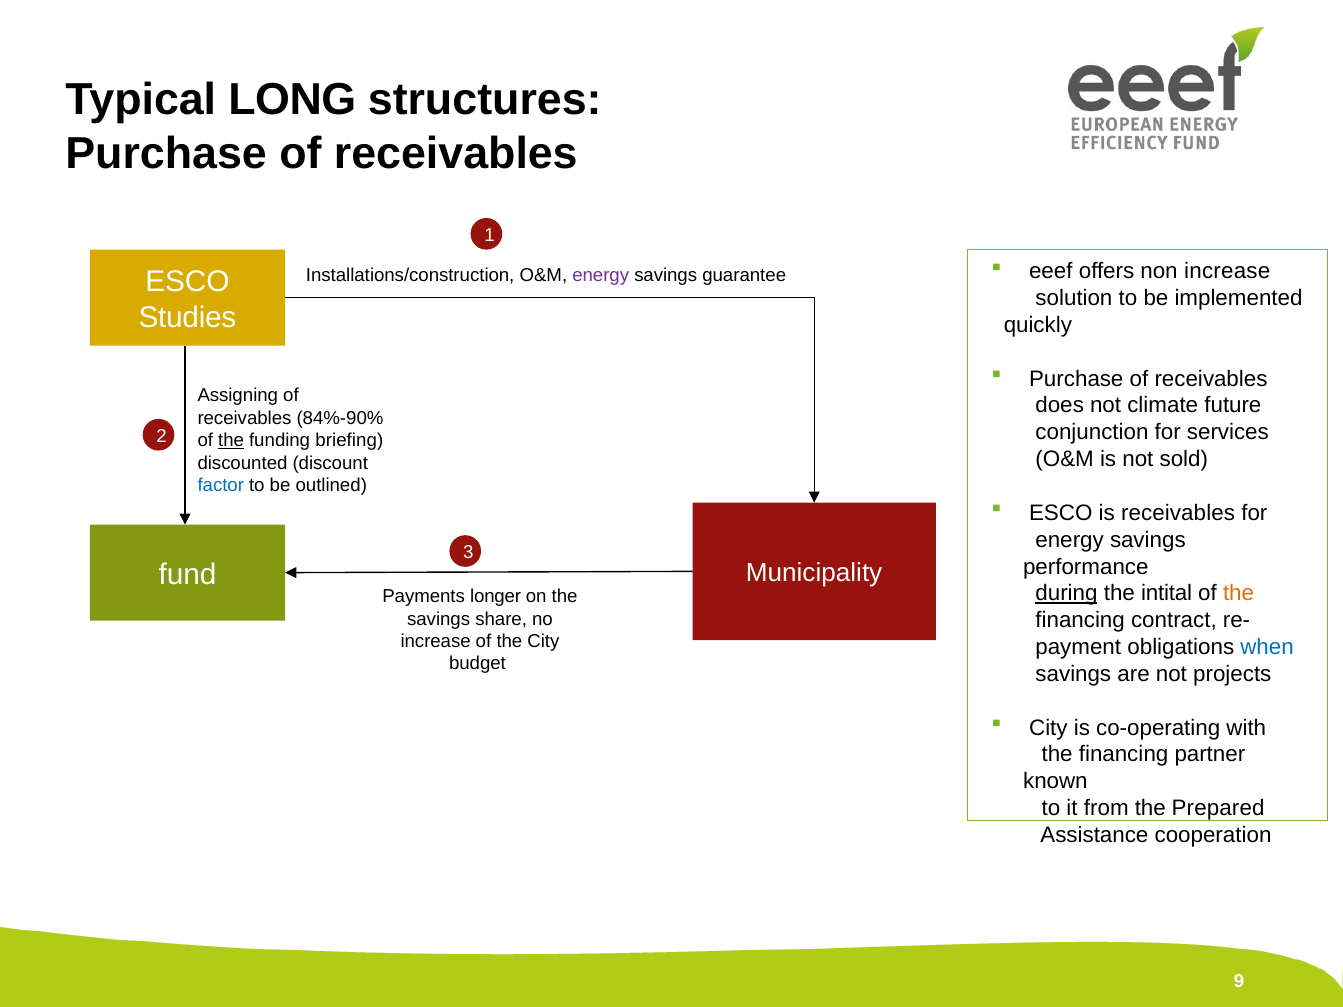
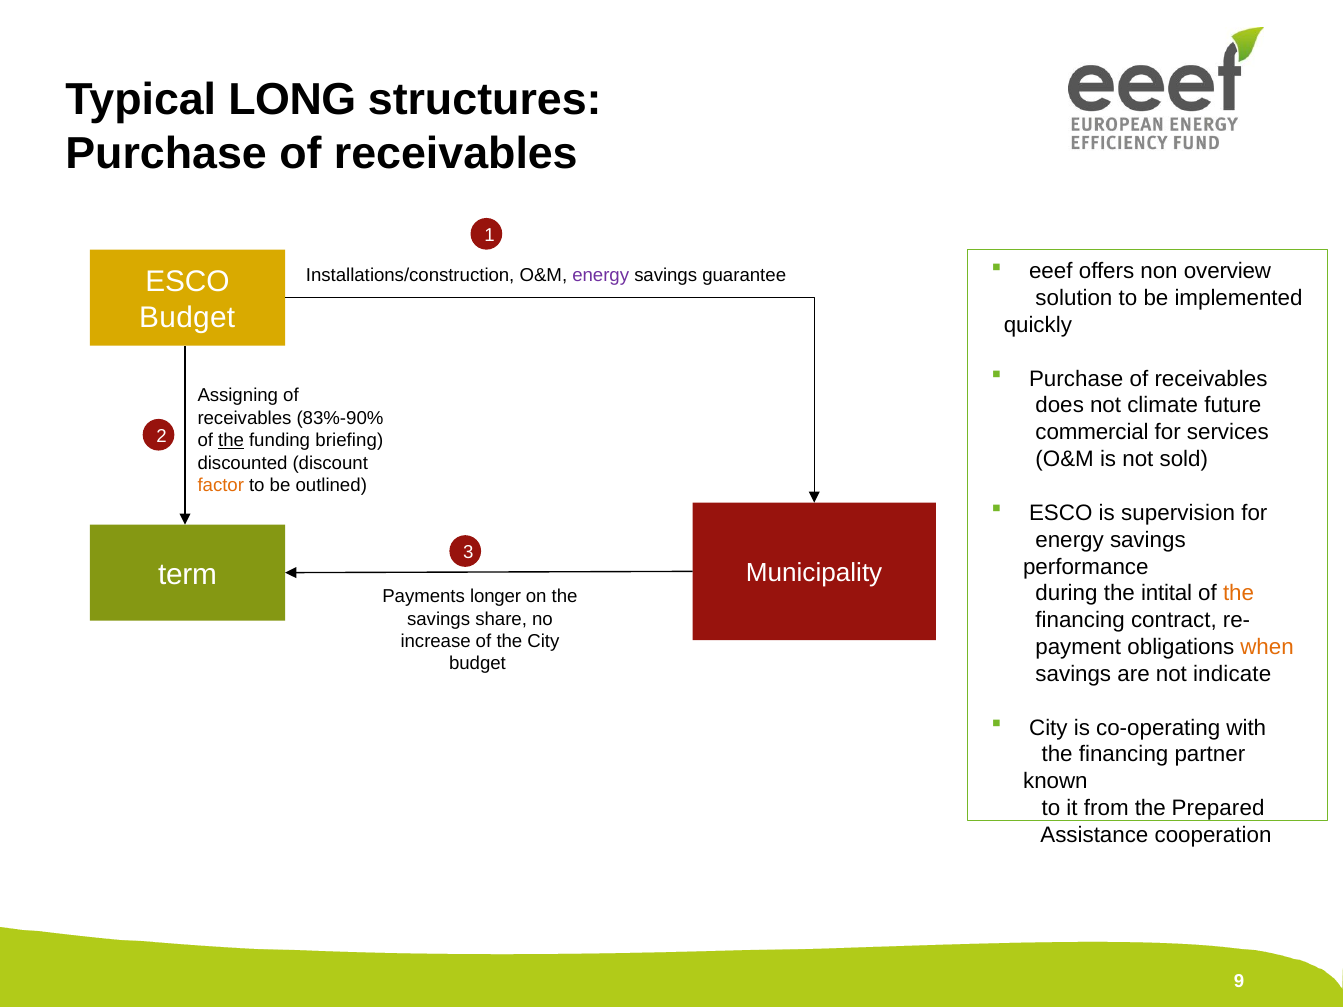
non increase: increase -> overview (1227, 271)
Studies: Studies -> Budget (187, 318)
84%-90%: 84%-90% -> 83%-90% (340, 418)
conjunction: conjunction -> commercial (1092, 432)
factor colour: blue -> orange (221, 485)
is receivables: receivables -> supervision (1178, 513)
fund: fund -> term (188, 575)
during underline: present -> none (1066, 594)
when colour: blue -> orange (1267, 647)
projects: projects -> indicate (1232, 674)
